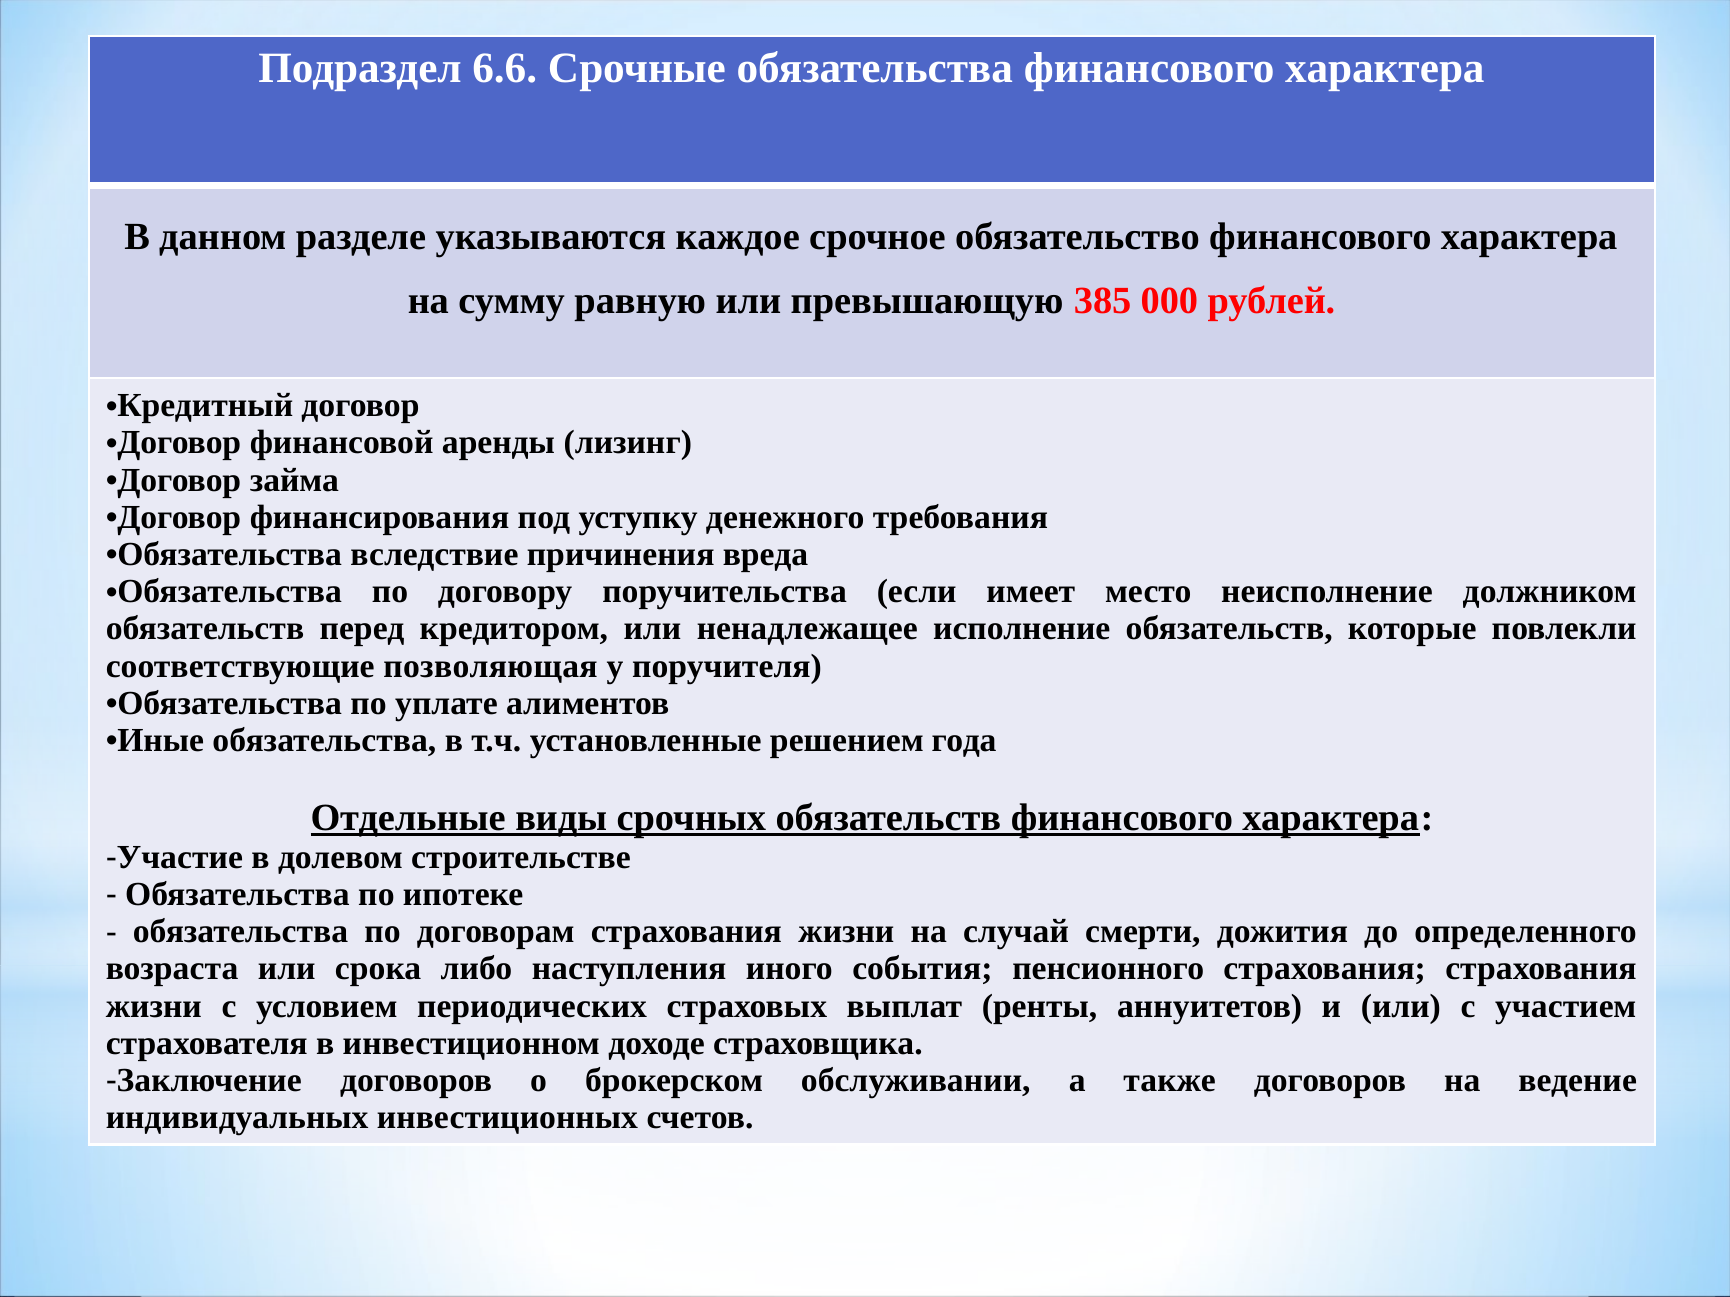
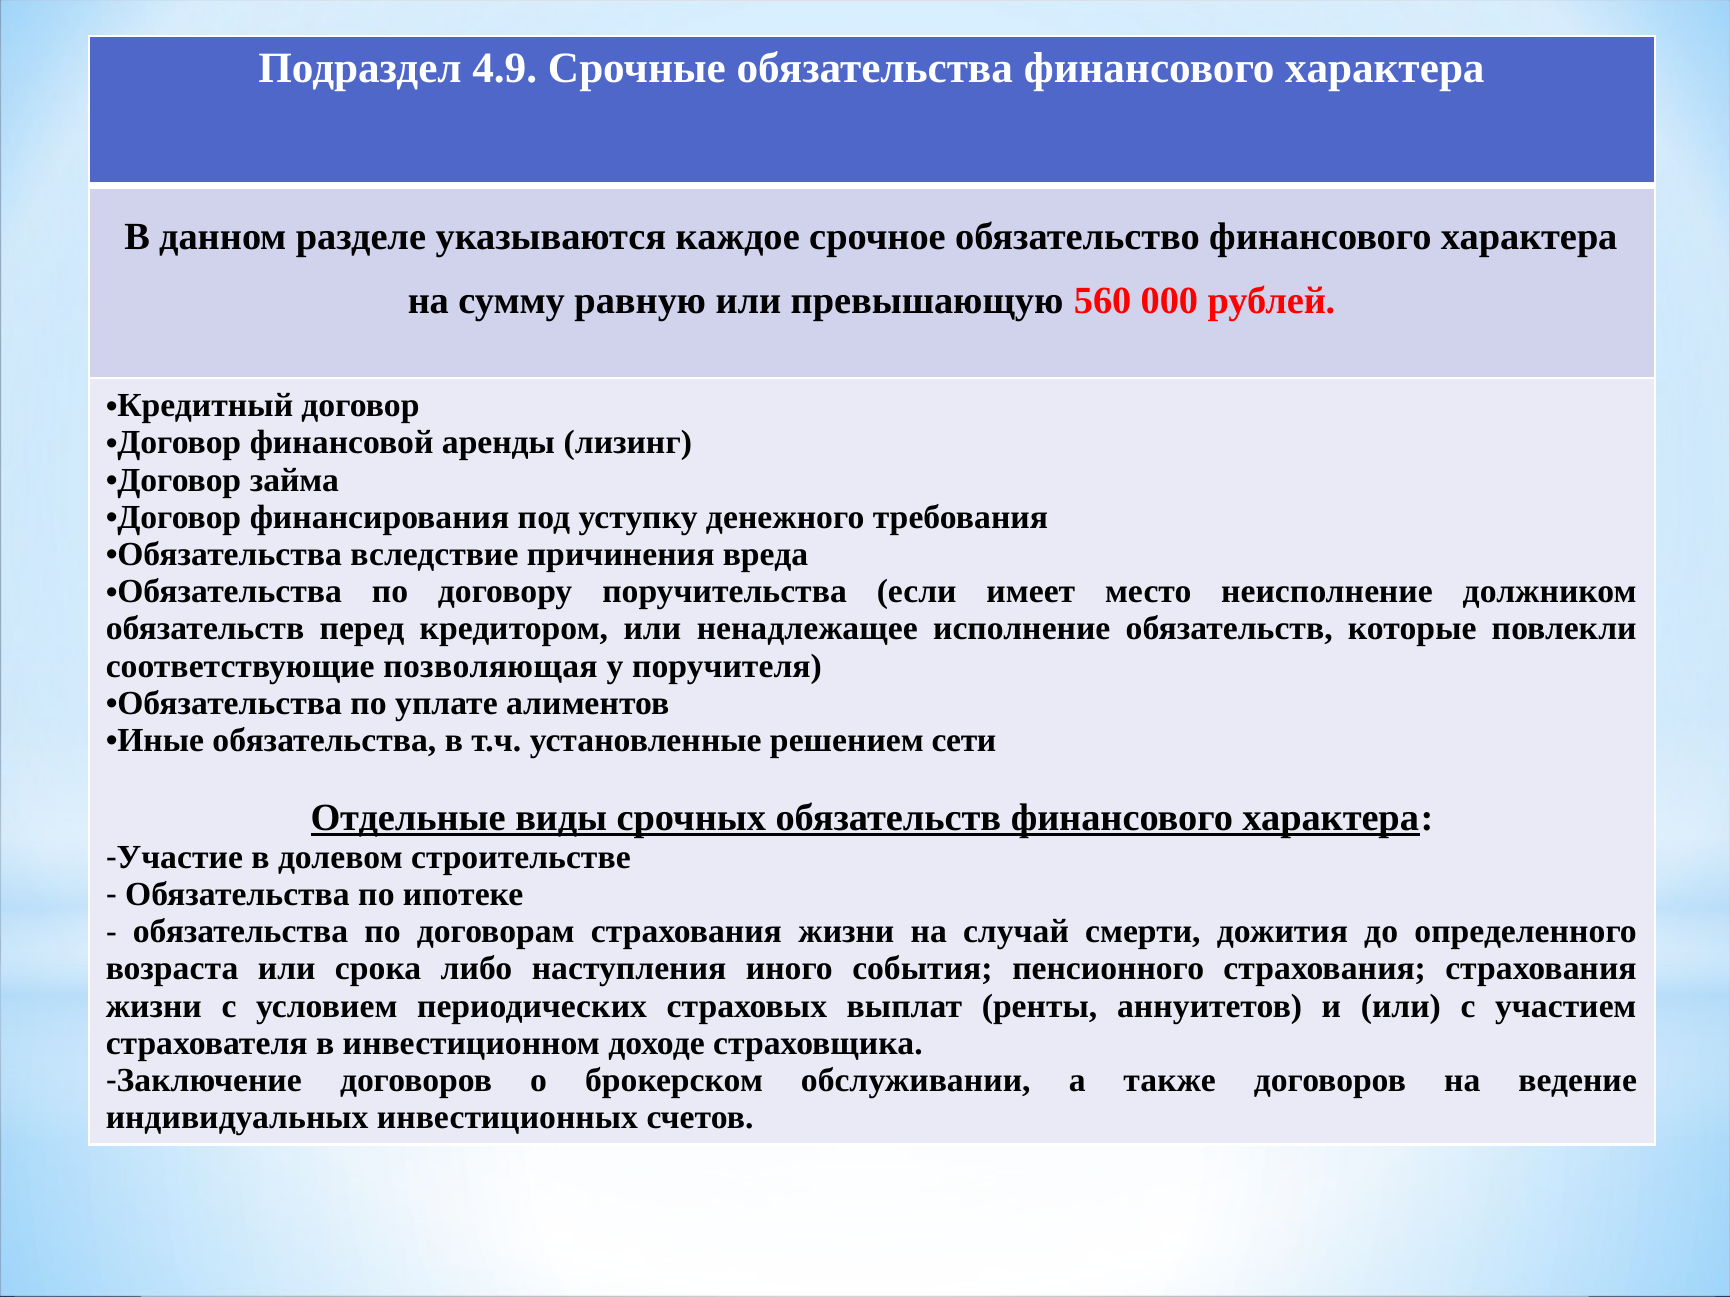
6.6: 6.6 -> 4.9 (505, 69)
385: 385 -> 560 (1103, 301)
года: года -> сети (964, 741)
